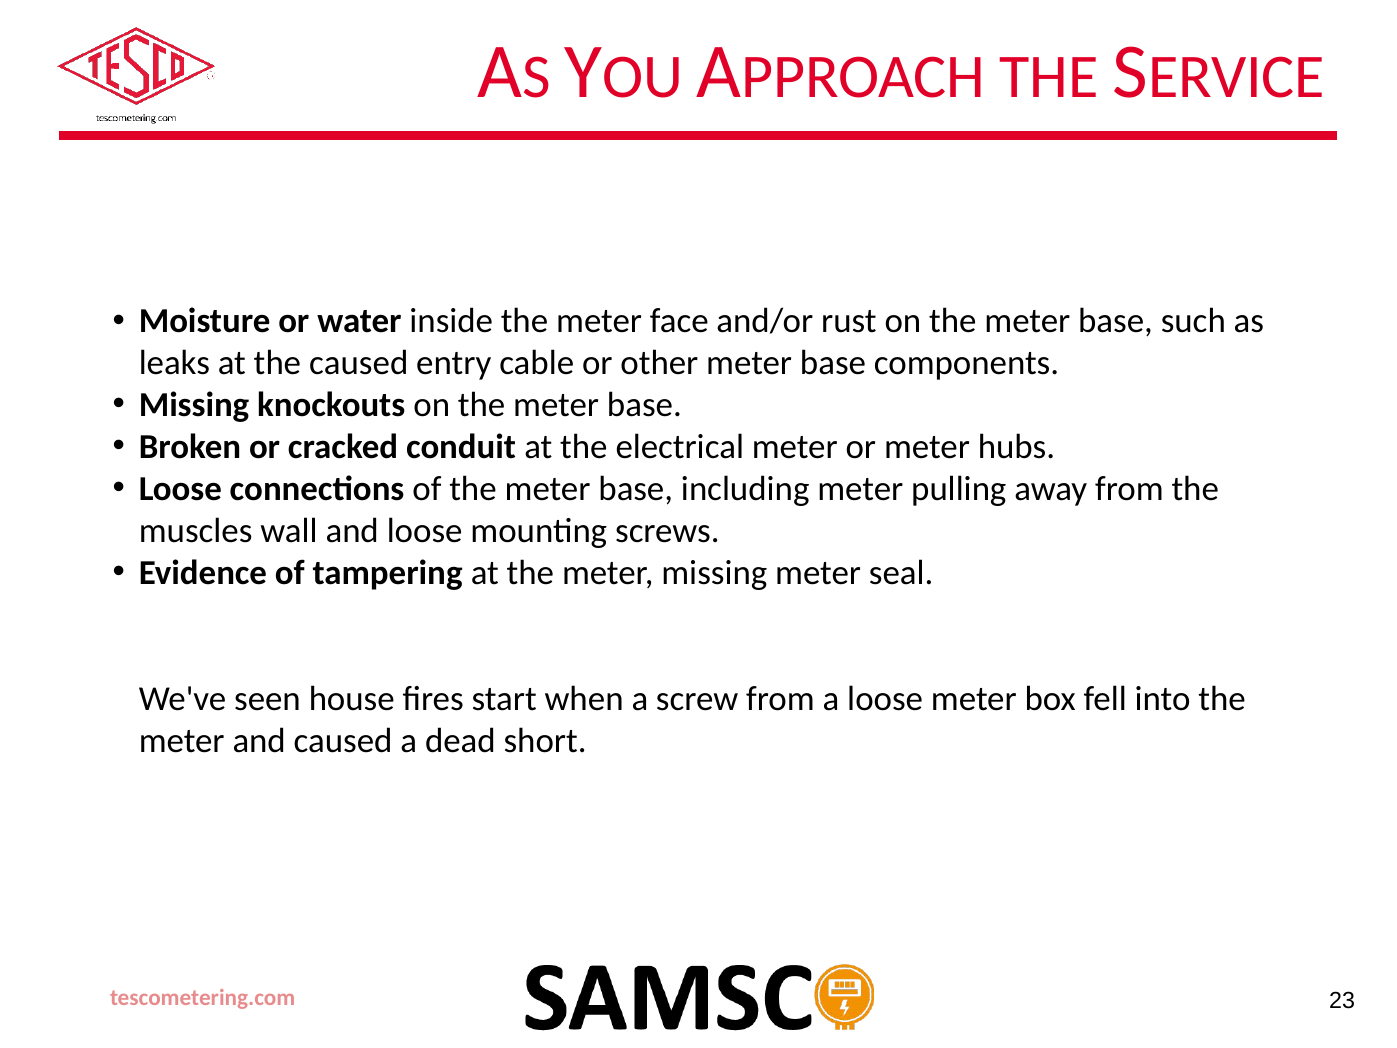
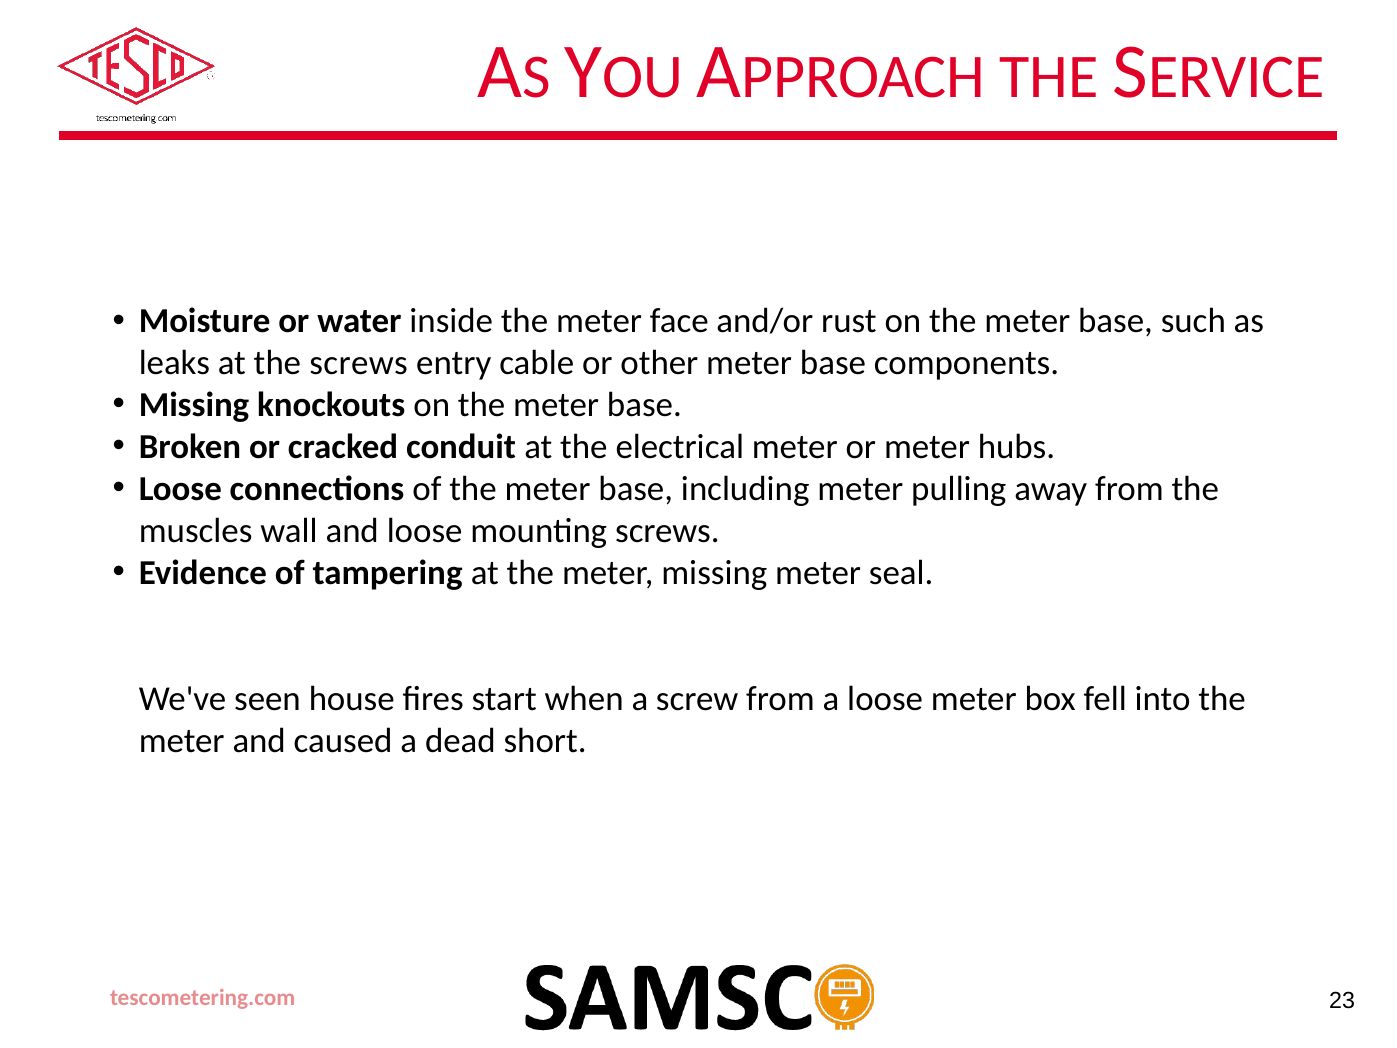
the caused: caused -> screws (359, 363)
